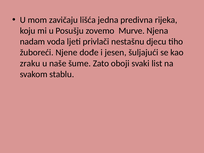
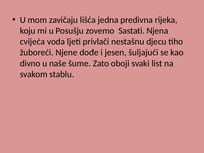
Murve: Murve -> Sastati (132, 31)
nadam: nadam -> cvijeća (32, 42)
zraku: zraku -> divno (30, 63)
